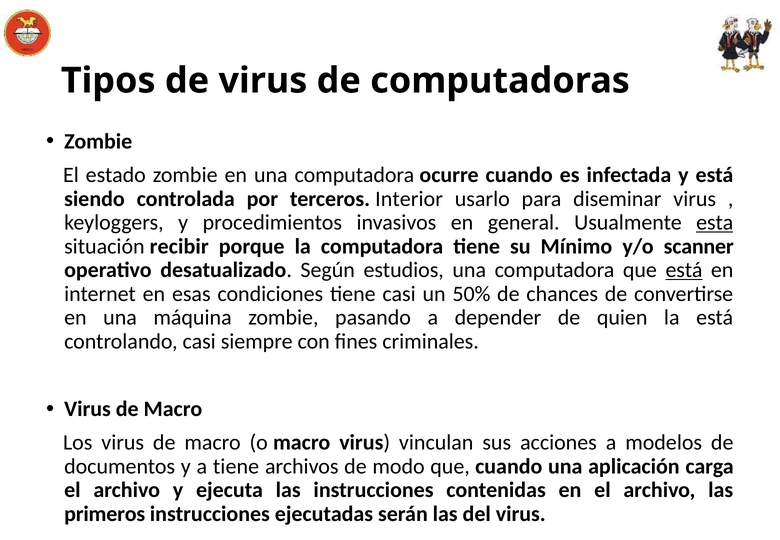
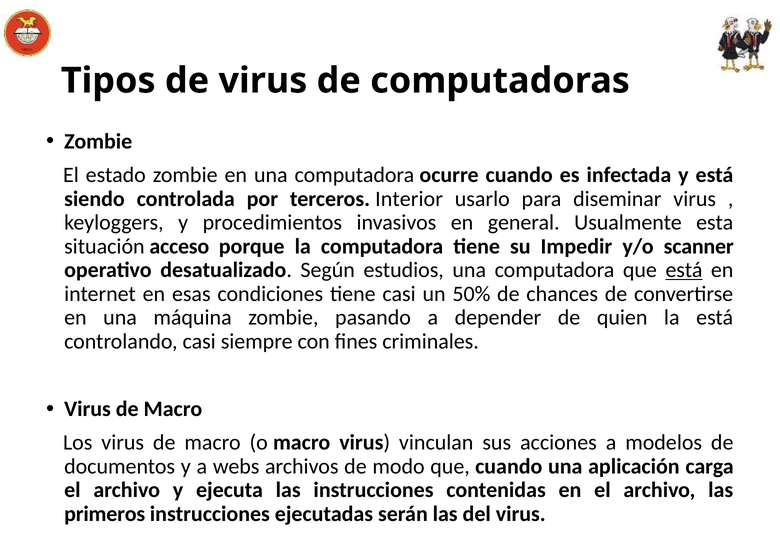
esta underline: present -> none (715, 223)
recibir: recibir -> acceso (179, 246)
Mínimo: Mínimo -> Impedir (576, 246)
a tiene: tiene -> webs (236, 466)
